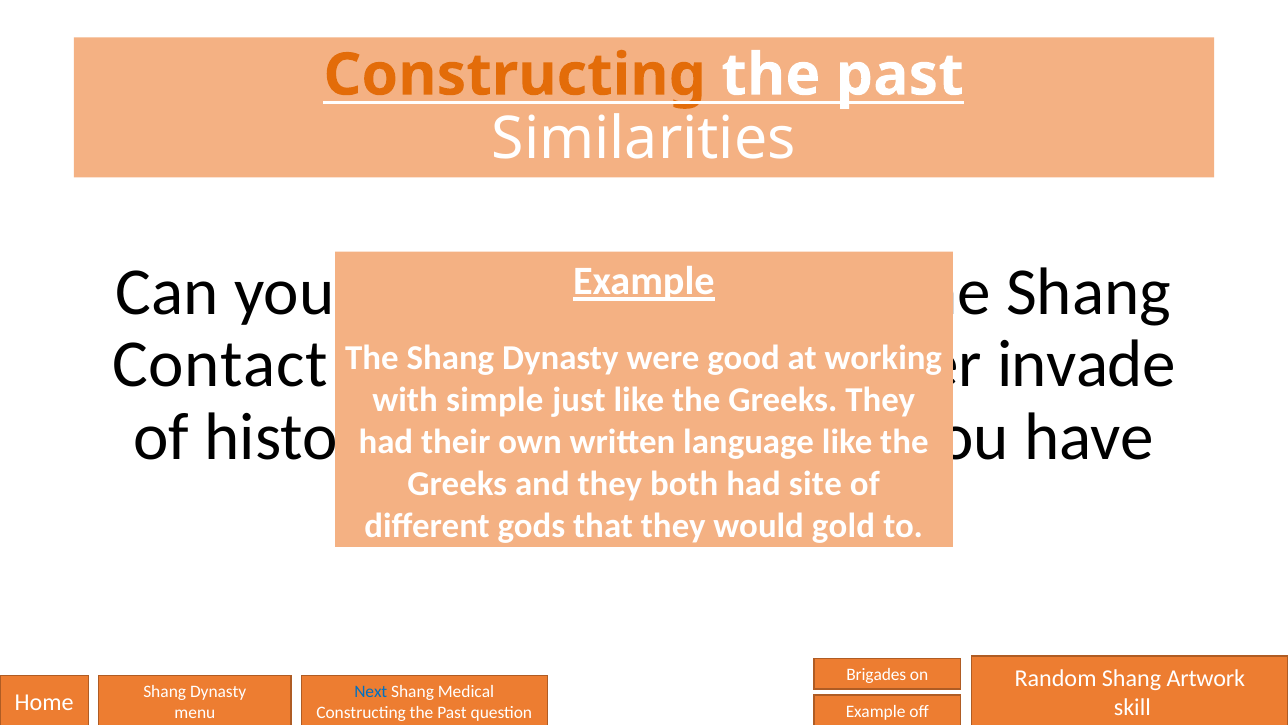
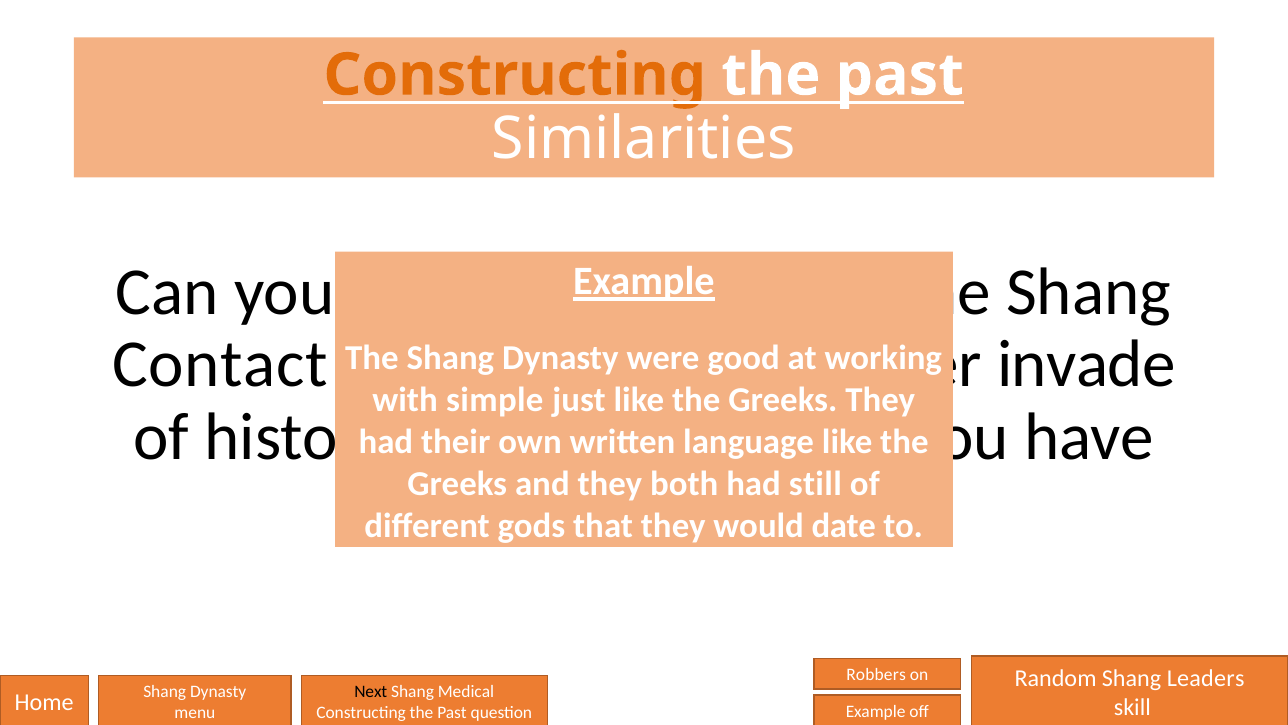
site: site -> still (815, 483)
gold: gold -> date (844, 525)
Brigades: Brigades -> Robbers (876, 674)
Artwork: Artwork -> Leaders (1206, 678)
Next colour: blue -> black (371, 691)
